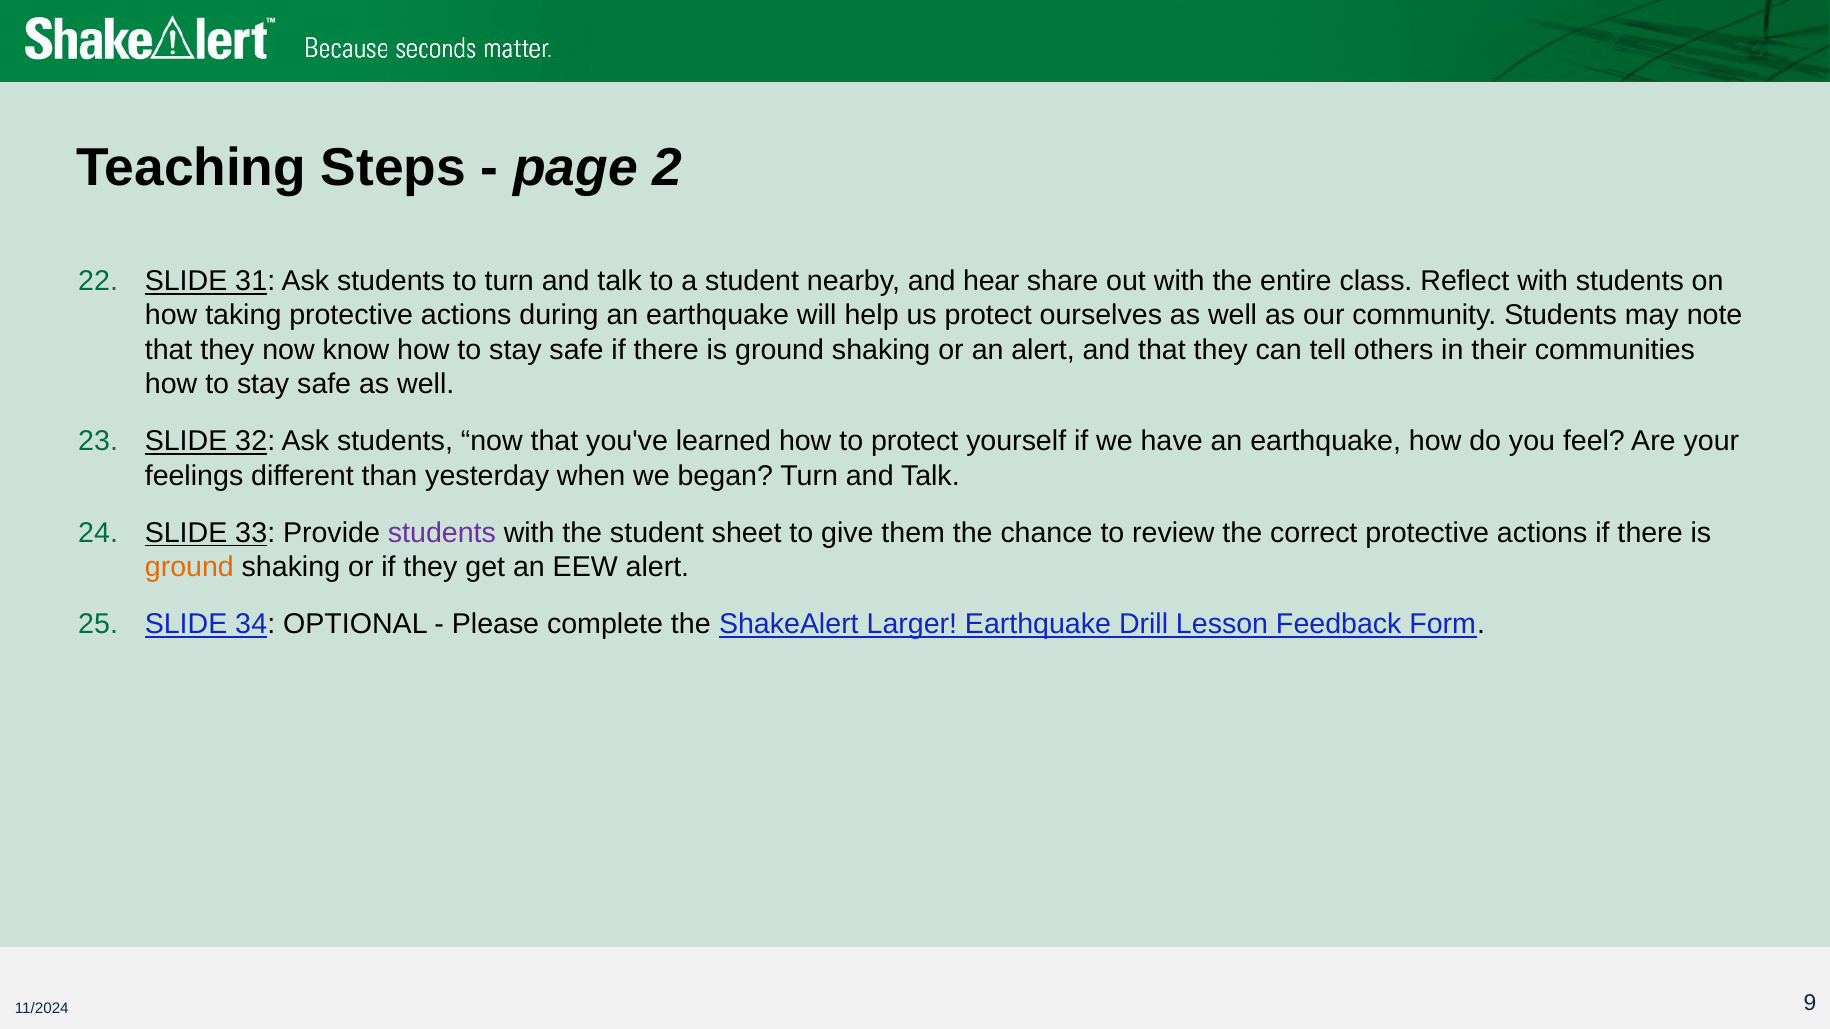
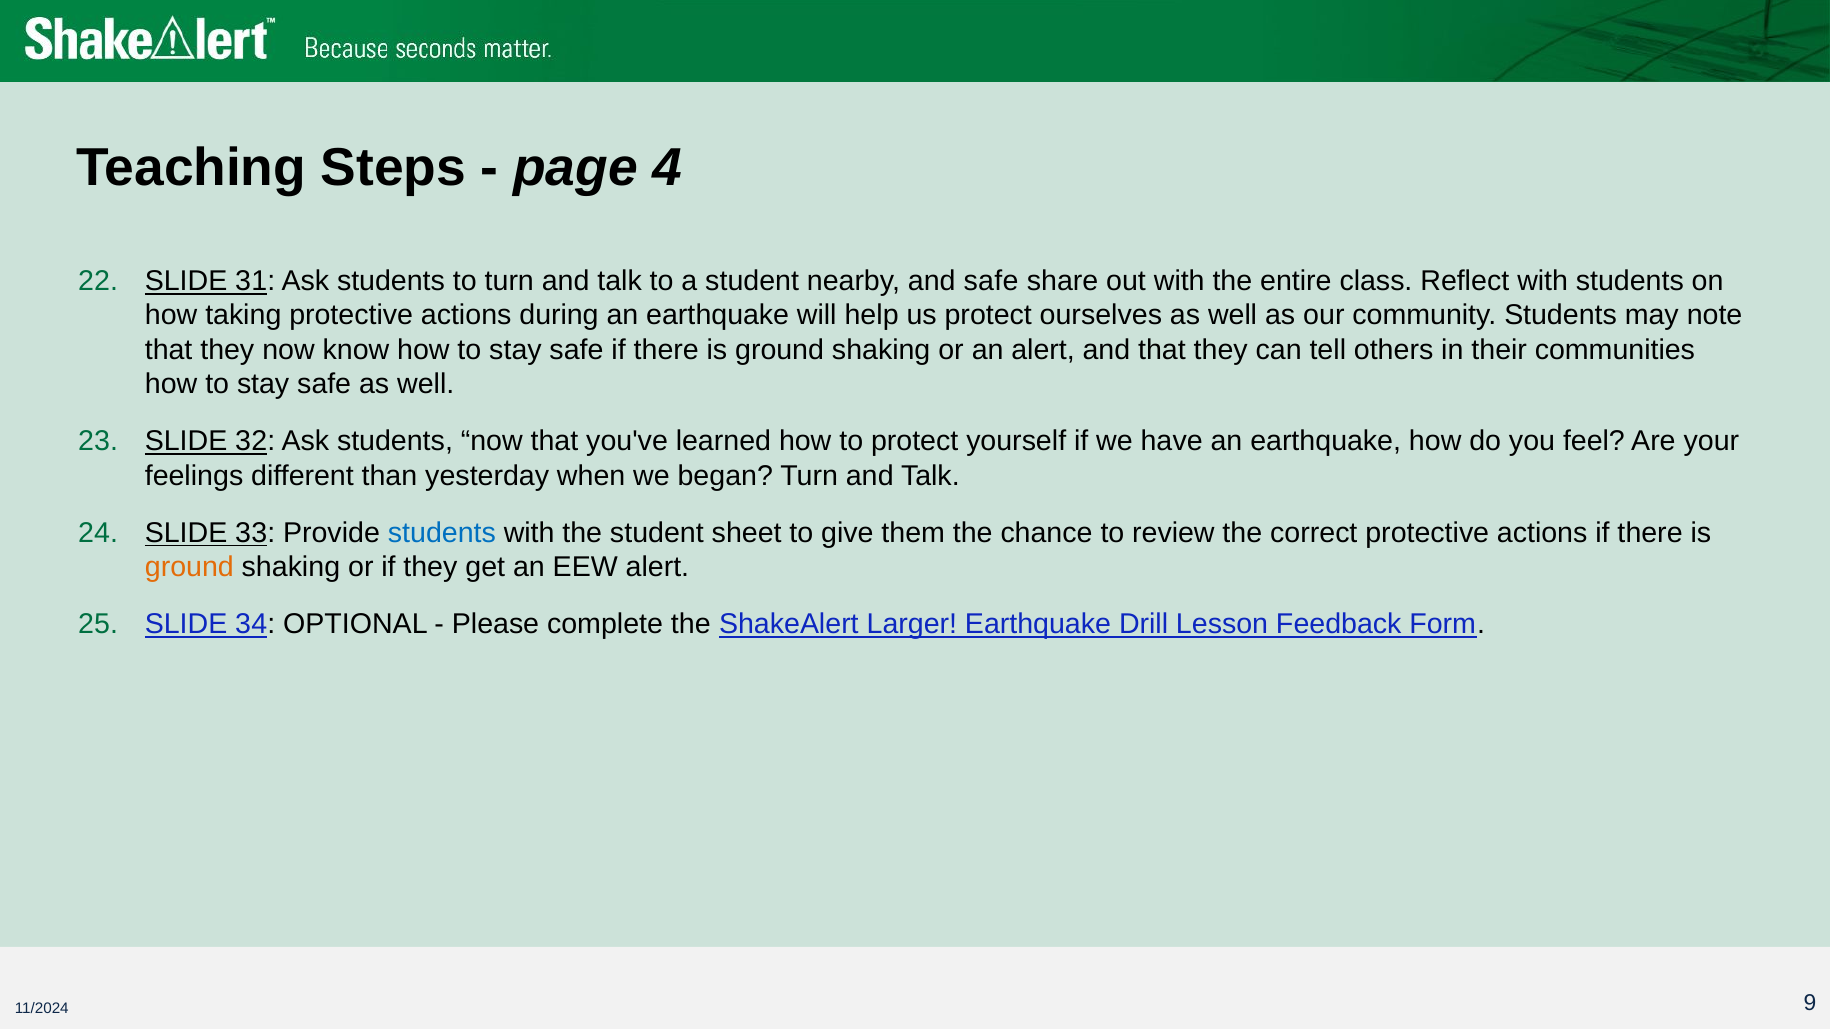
2: 2 -> 4 (667, 168)
and hear: hear -> safe (991, 281)
students colour: purple -> blue (442, 533)
